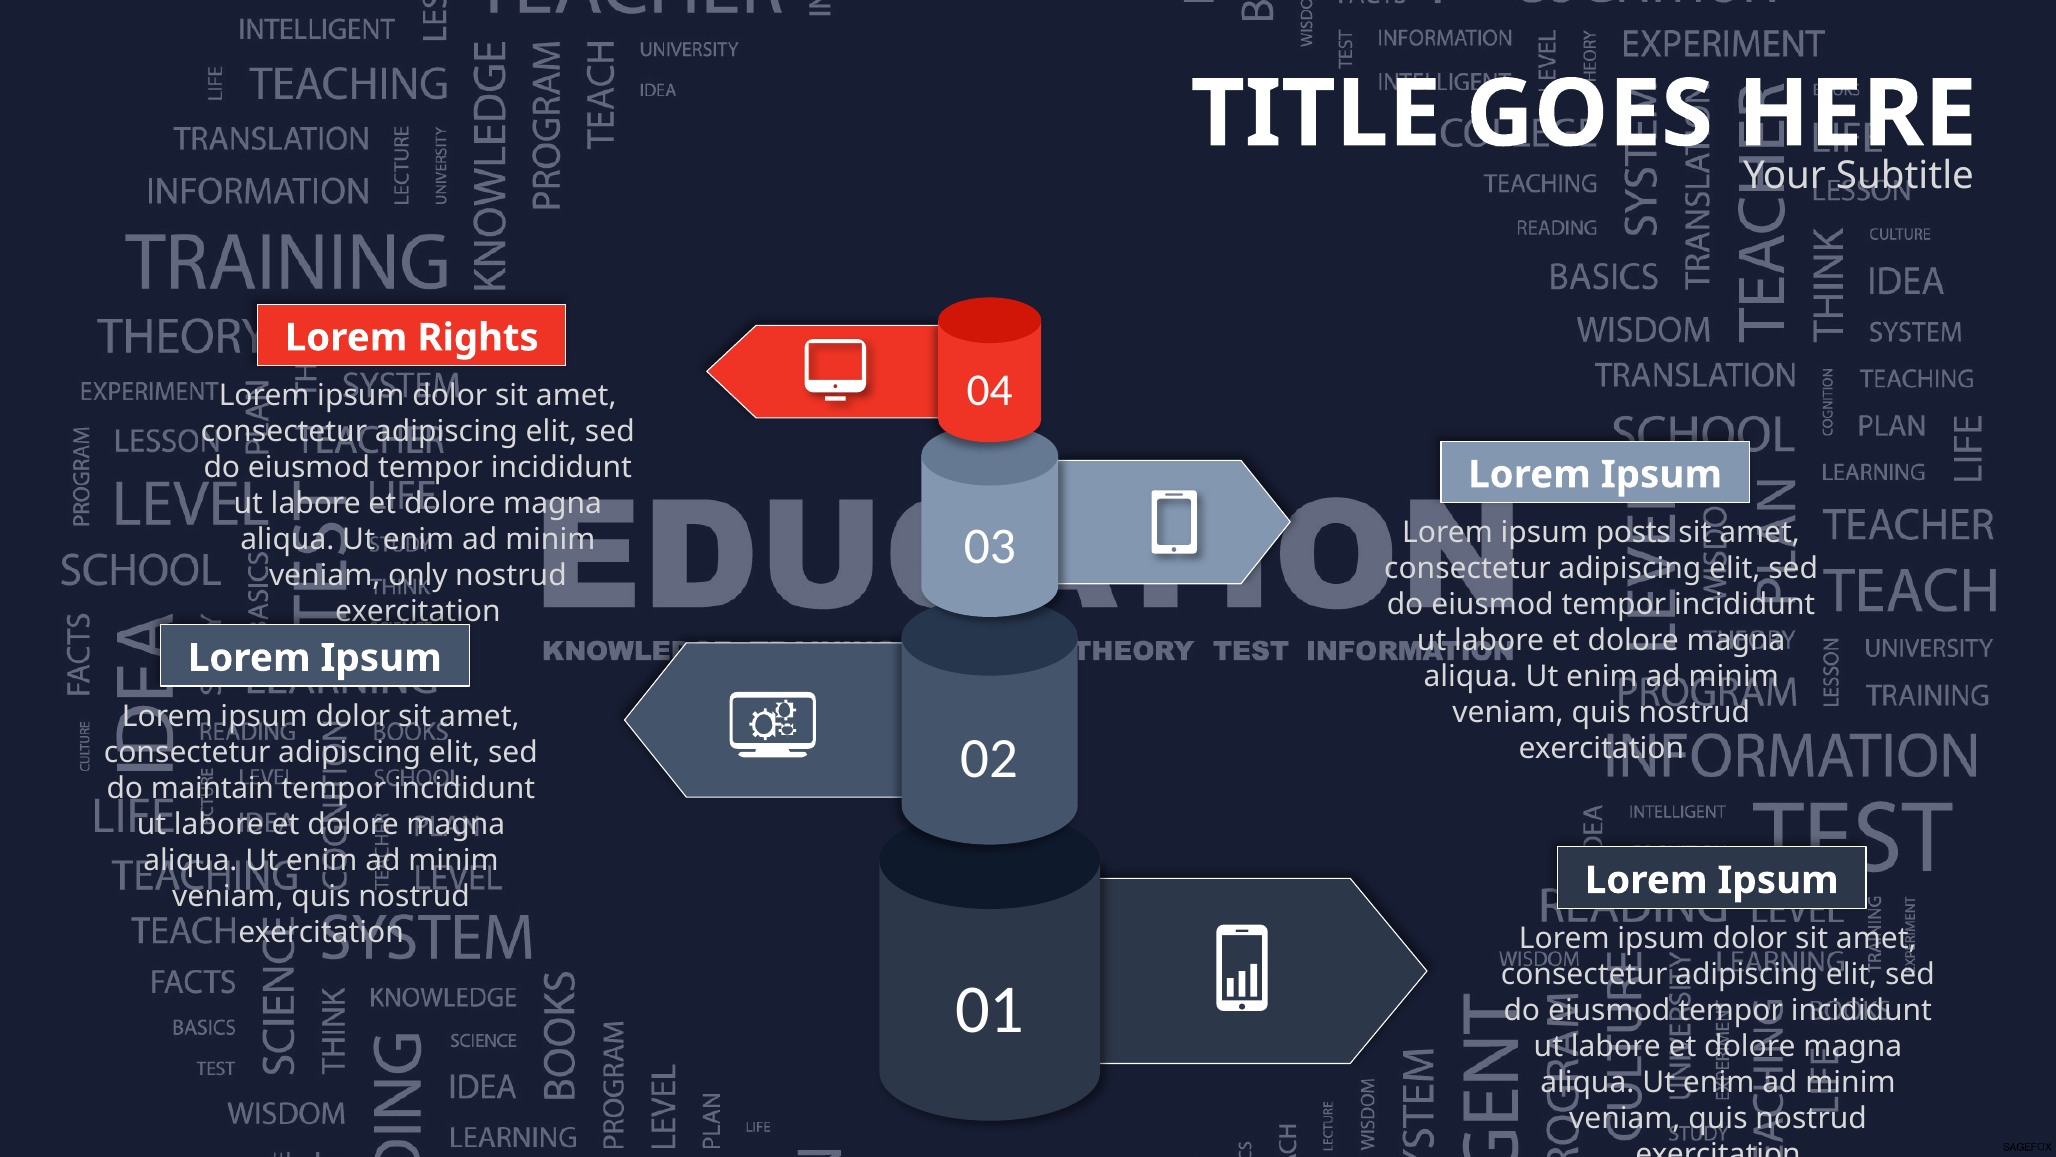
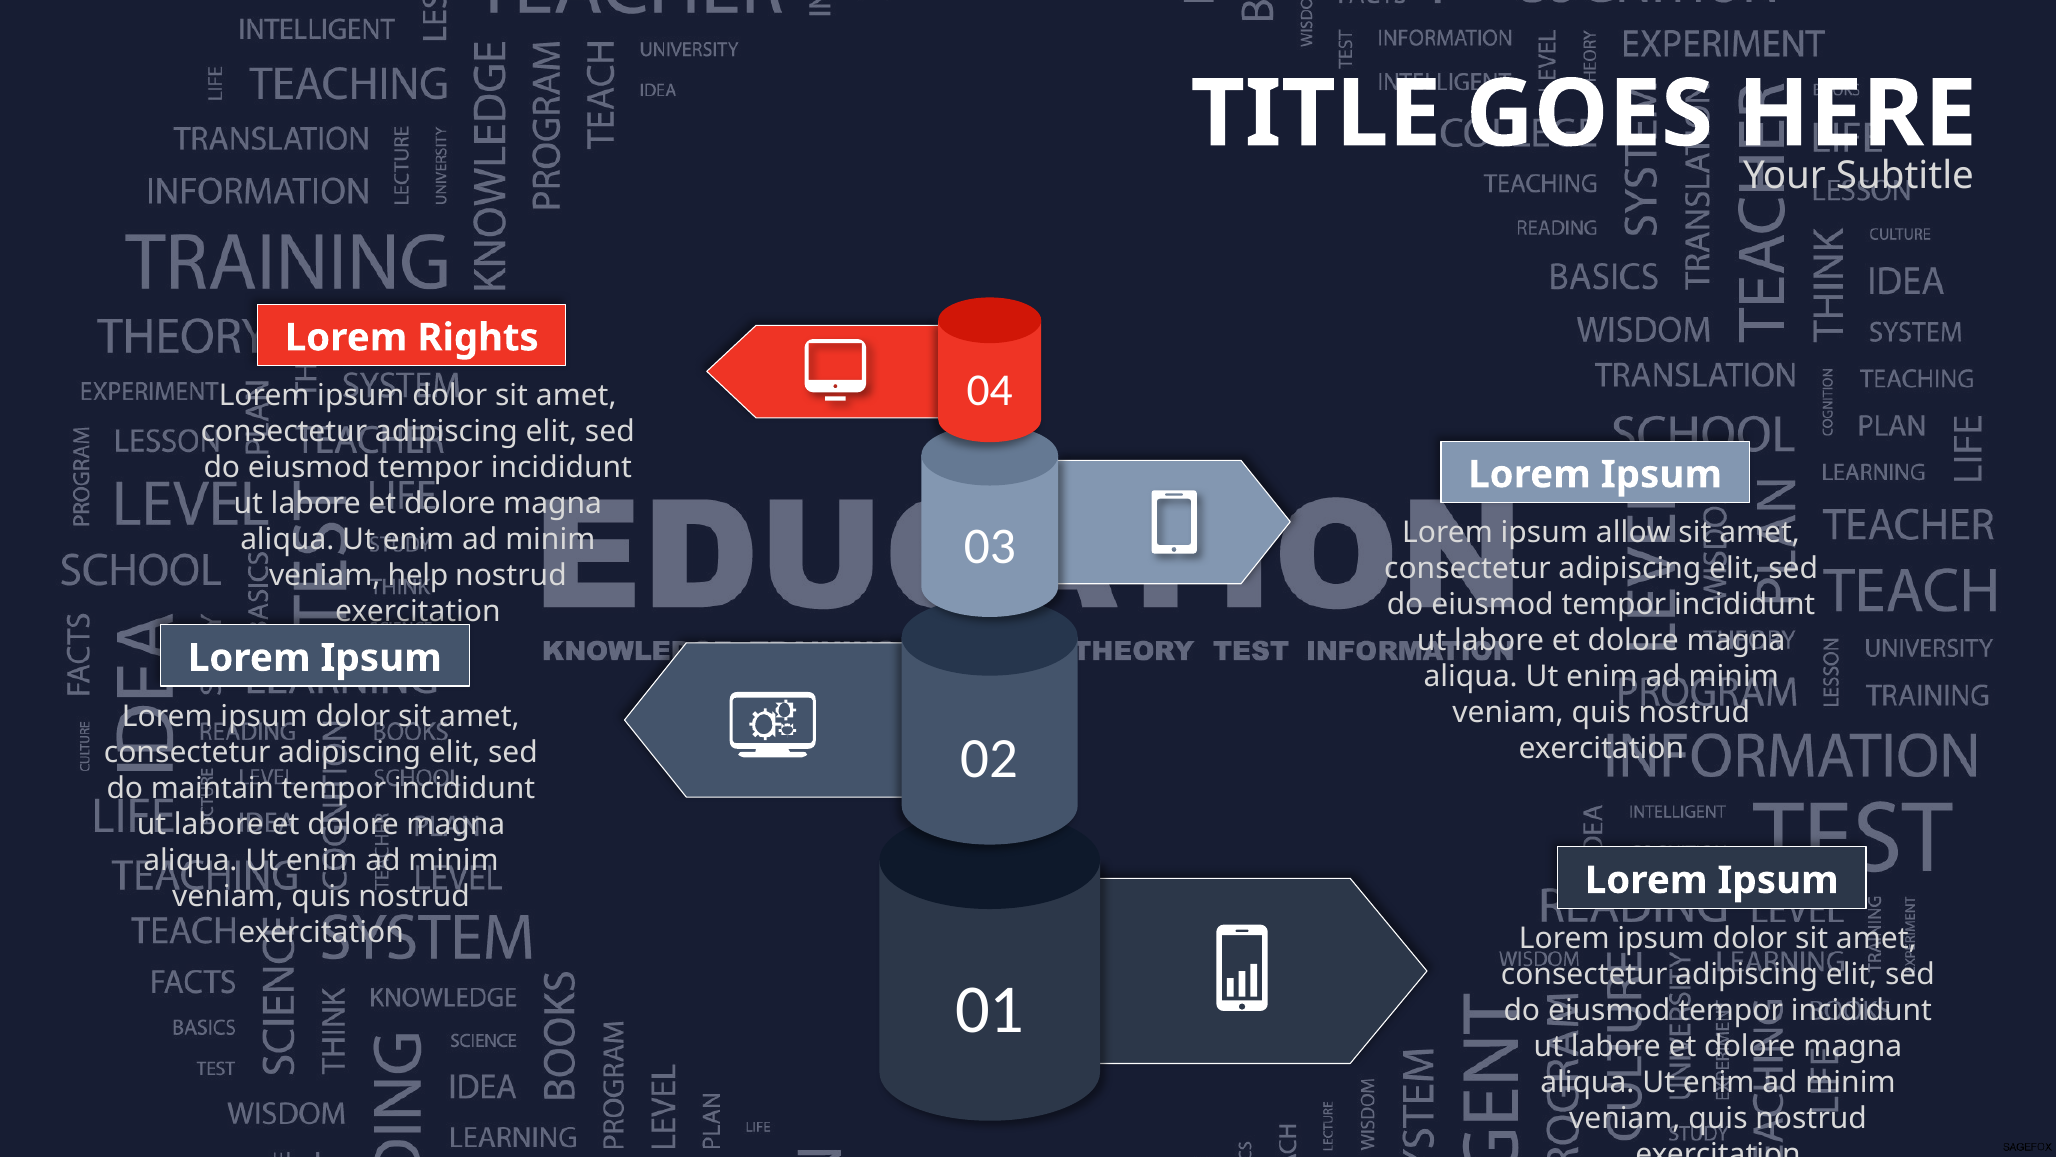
posts: posts -> allow (1633, 533)
only: only -> help (418, 576)
